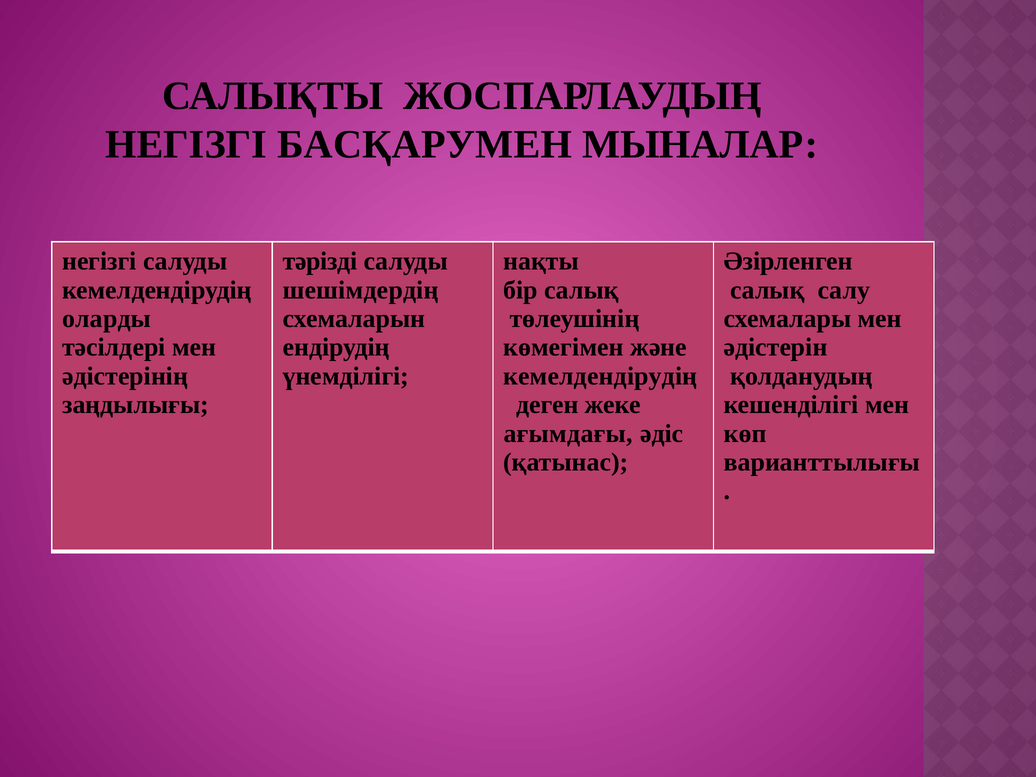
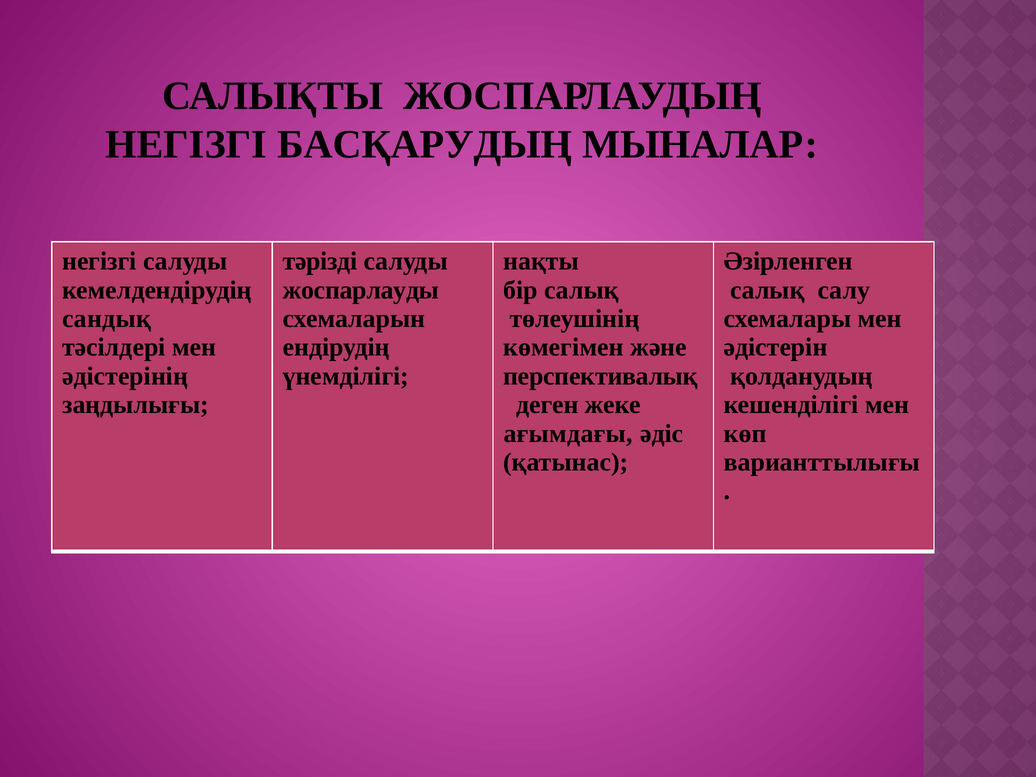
БАСҚАРУМЕН: БАСҚАРУМЕН -> БАСҚАРУДЫҢ (425, 144)
шешімдердің: шешімдердің -> жоспарлауды (361, 290)
оларды: оларды -> сандық (107, 319)
кемелдендірудің: кемелдендірудің -> перспективалық (600, 376)
